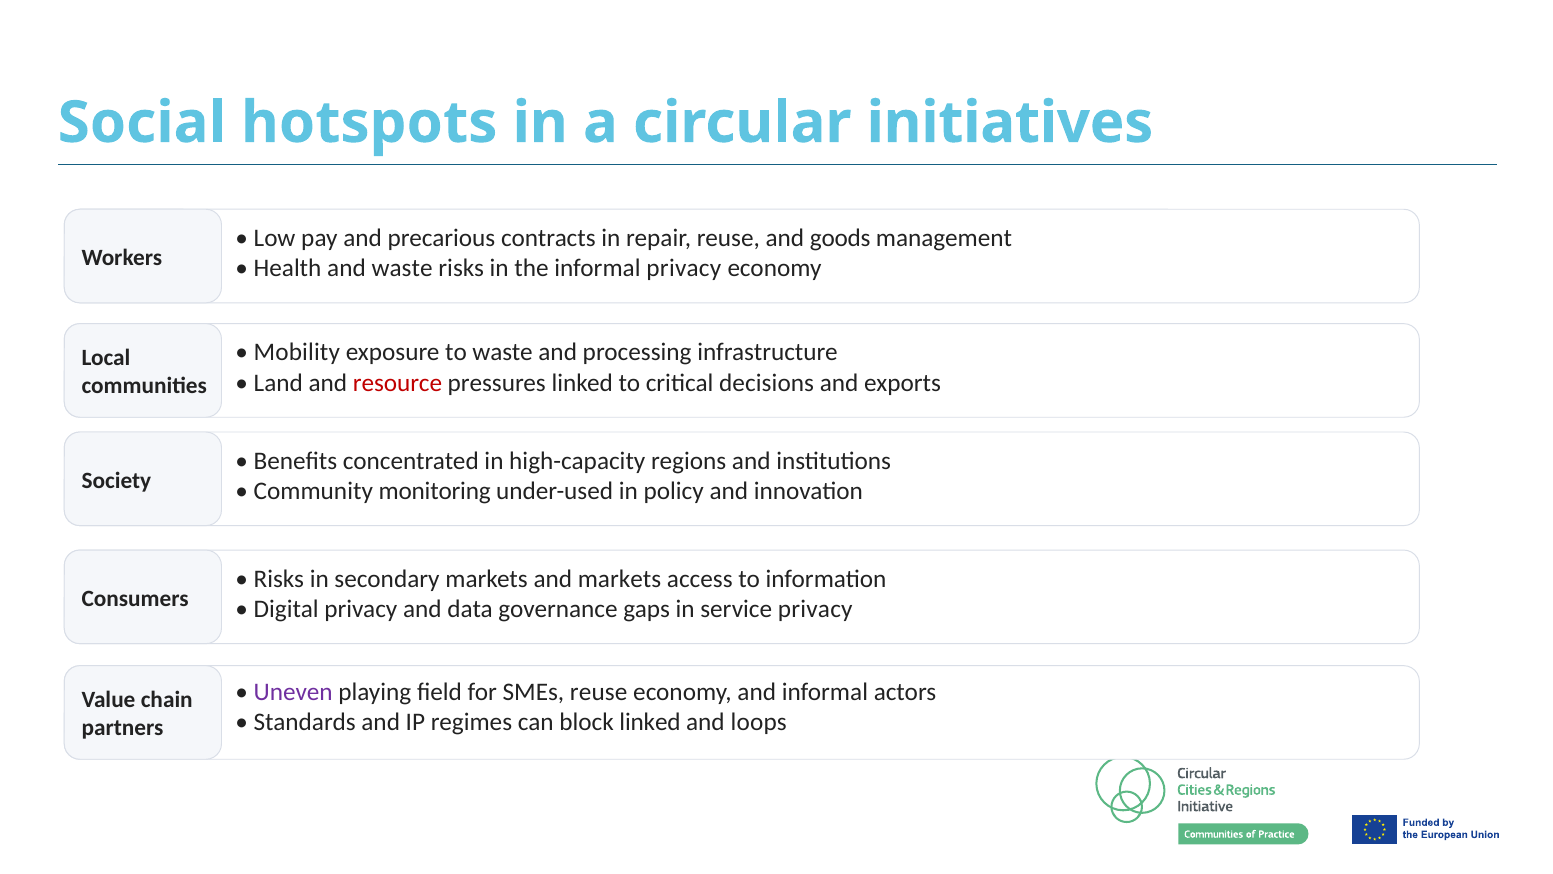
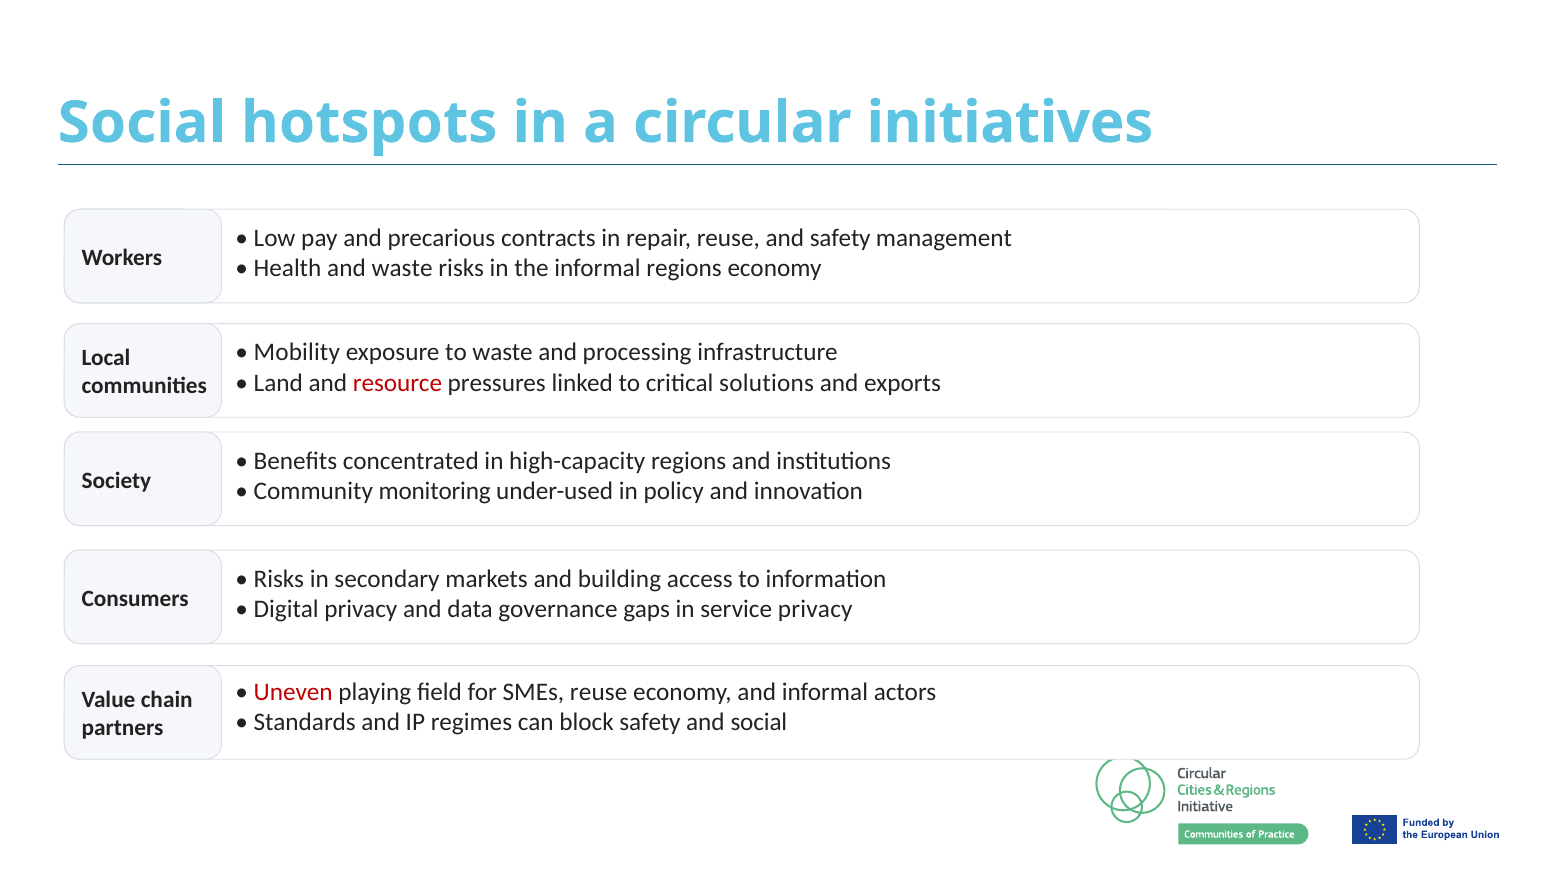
and goods: goods -> safety (840, 238)
informal privacy: privacy -> regions (684, 268)
decisions: decisions -> solutions (767, 382)
and markets: markets -> building (619, 579)
Uneven colour: purple -> red (293, 692)
block linked: linked -> safety (650, 722)
and loops: loops -> social (759, 722)
